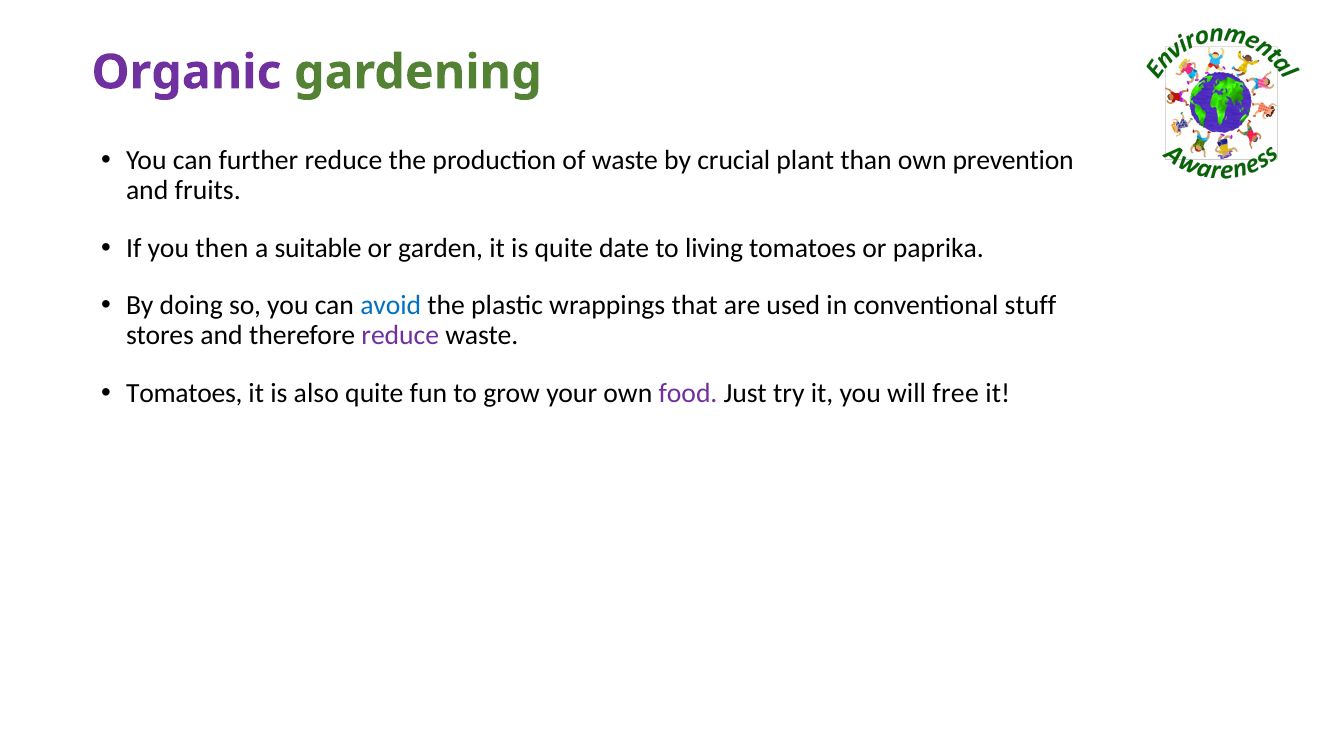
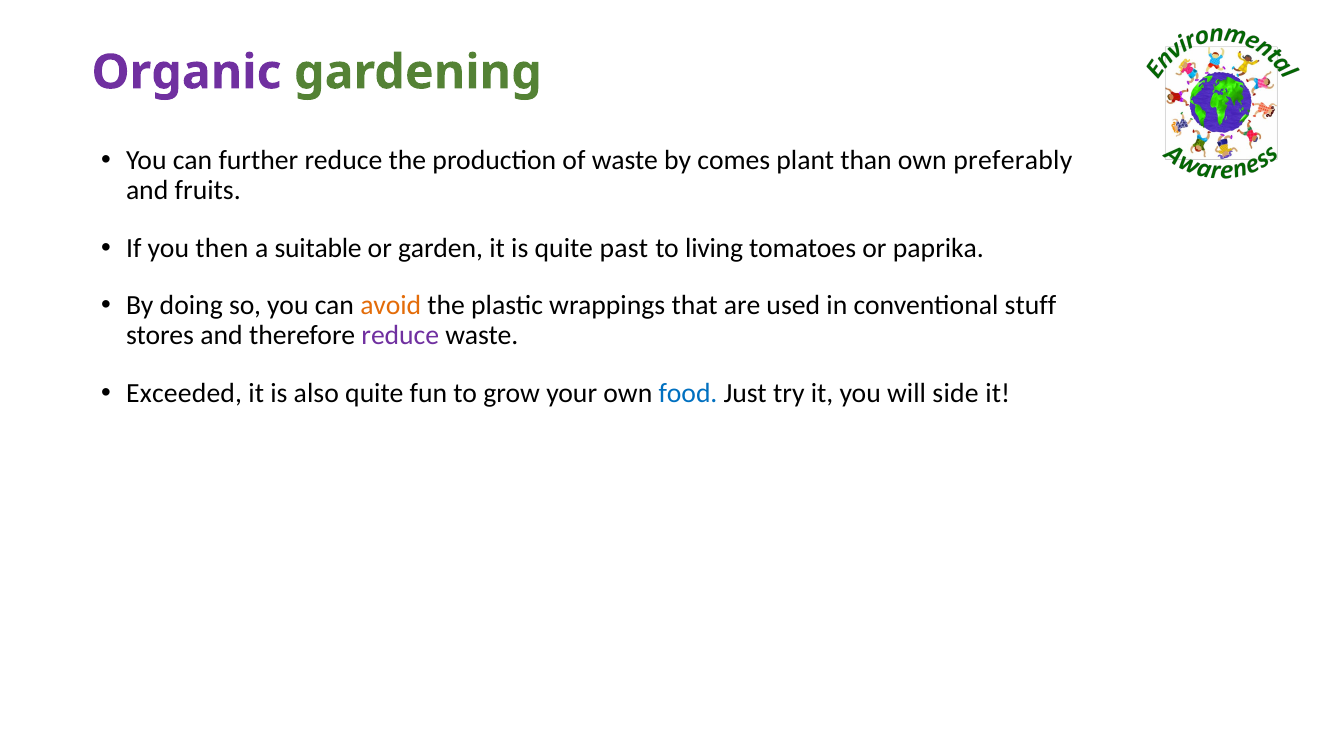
crucial: crucial -> comes (734, 161)
prevention: prevention -> preferably (1013, 161)
date: date -> past (624, 248)
avoid colour: blue -> orange (391, 306)
Tomatoes: Tomatoes -> Exceeded (184, 393)
food colour: purple -> blue (688, 393)
free: free -> side (956, 393)
